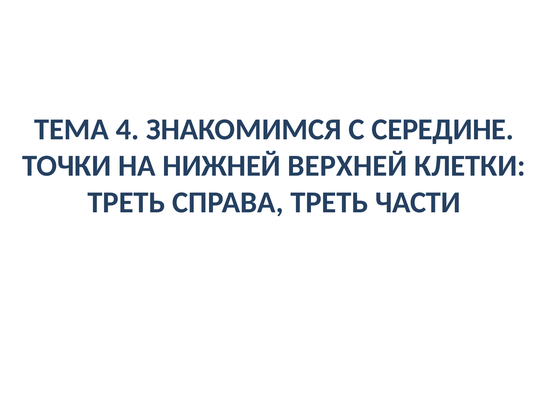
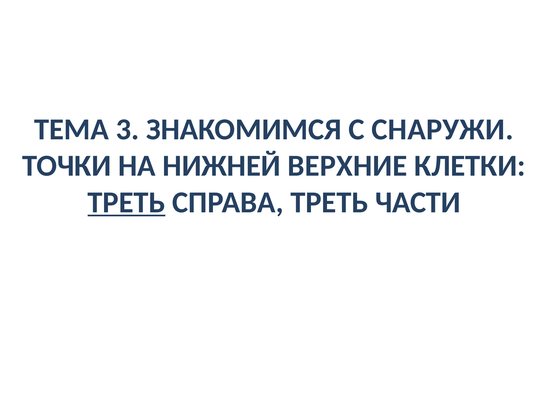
4: 4 -> 3 (127, 129)
СЕРЕДИНЕ: СЕРЕДИНЕ -> СНАРУЖИ (443, 129)
ВЕРХНЕЙ: ВЕРХНЕЙ -> ВЕРХНИЕ (347, 166)
ТРЕТЬ underline: none -> present (126, 202)
